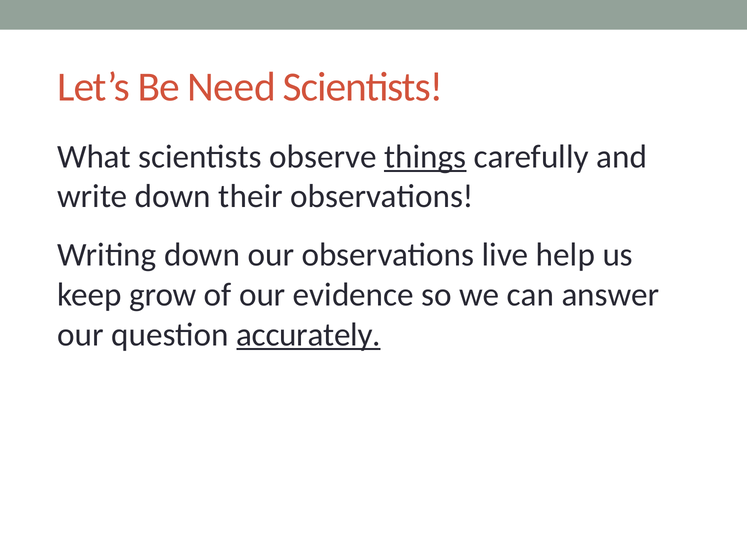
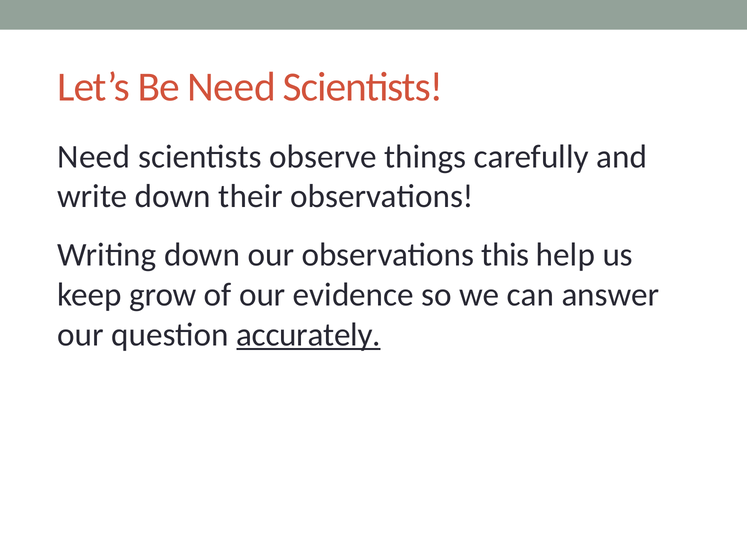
What: What -> Need (94, 157)
things underline: present -> none (425, 157)
live: live -> this (505, 255)
